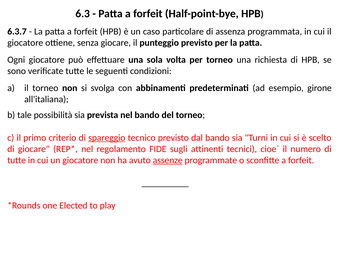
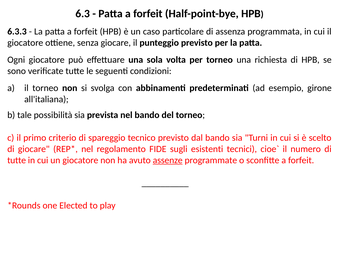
6.3.7: 6.3.7 -> 6.3.3 (17, 32)
spareggio underline: present -> none (107, 138)
attinenti: attinenti -> esistenti (207, 149)
